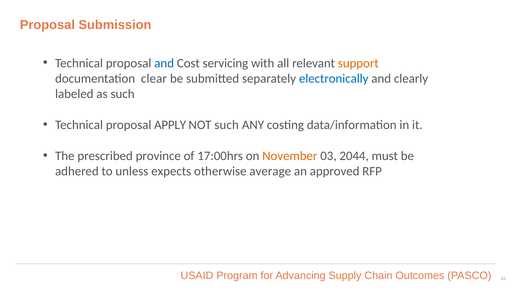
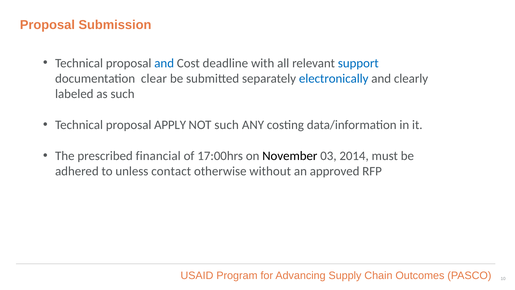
servicing: servicing -> deadline (225, 63)
support colour: orange -> blue (358, 63)
province: province -> financial (158, 156)
November colour: orange -> black (290, 156)
2044: 2044 -> 2014 (354, 156)
expects: expects -> contact (171, 171)
average: average -> without (270, 171)
